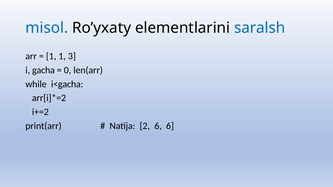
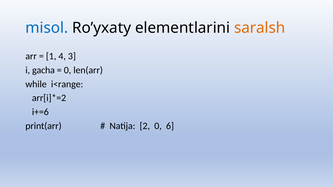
saralsh colour: blue -> orange (260, 28)
1 1: 1 -> 4 (62, 56)
i<gacha: i<gacha -> i<range (67, 84)
i+=2: i+=2 -> i+=6 (40, 112)
2 6: 6 -> 0 (158, 126)
